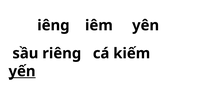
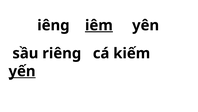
iêm underline: none -> present (99, 25)
